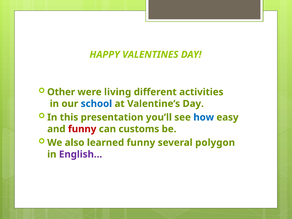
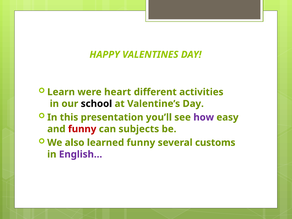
Other: Other -> Learn (61, 92)
living: living -> heart (118, 92)
school colour: blue -> black (96, 104)
how colour: blue -> purple (204, 117)
customs: customs -> subjects (139, 129)
polygon: polygon -> customs (215, 143)
